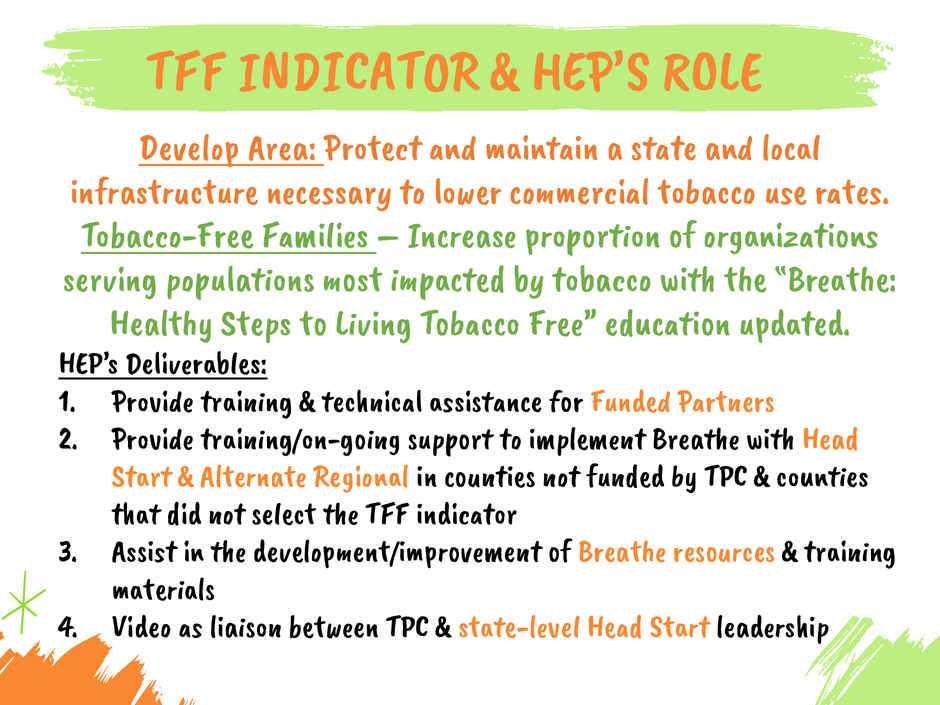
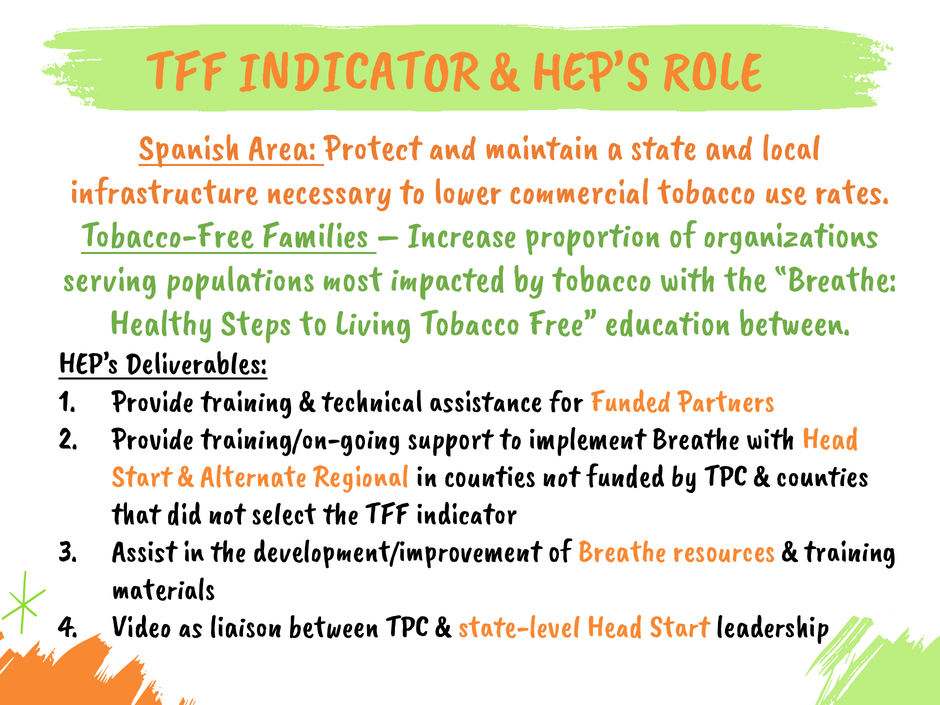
Develop: Develop -> Spanish (189, 147)
education updated: updated -> between (795, 323)
